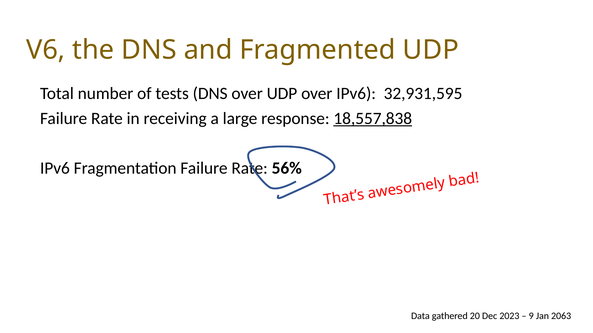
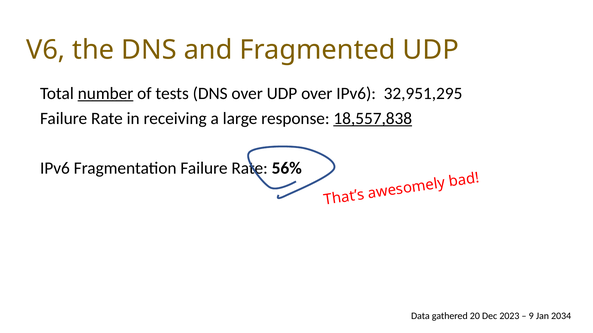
number underline: none -> present (105, 94)
32,931,595: 32,931,595 -> 32,951,295 (423, 94)
2063: 2063 -> 2034 (561, 316)
